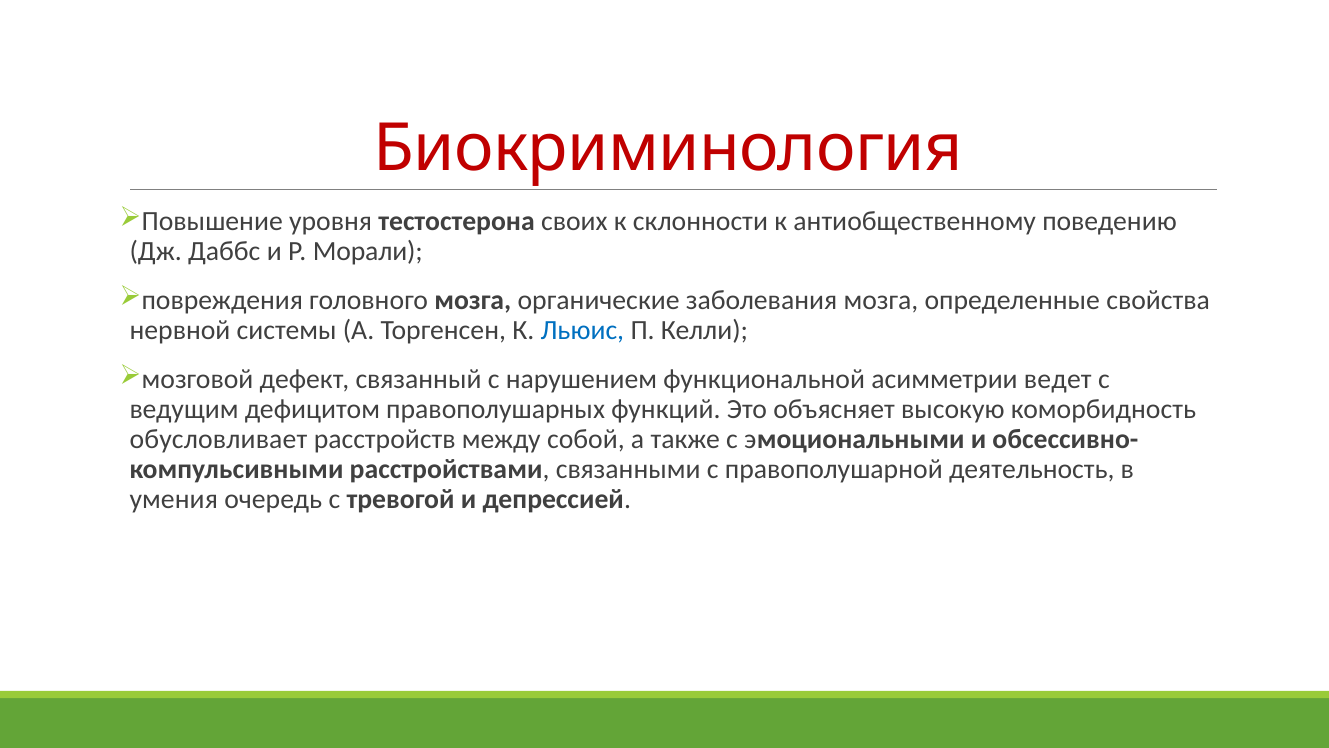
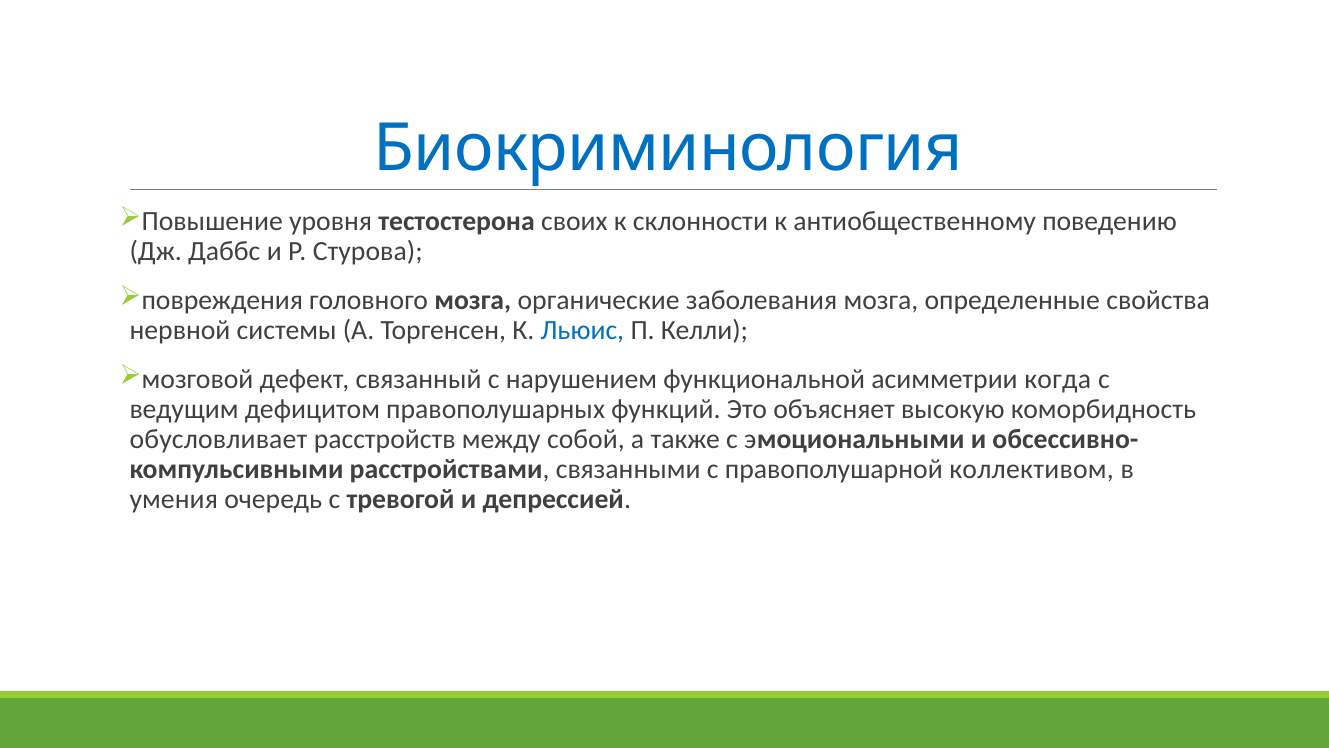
Биокриминология colour: red -> blue (668, 149)
Морали: Морали -> Стурова (368, 251)
ведет: ведет -> когда (1058, 380)
деятельность: деятельность -> коллективом (1032, 469)
